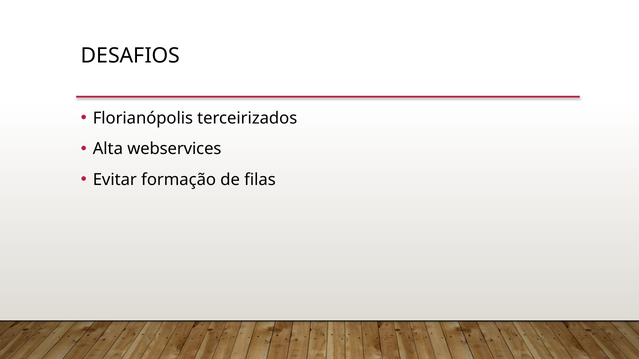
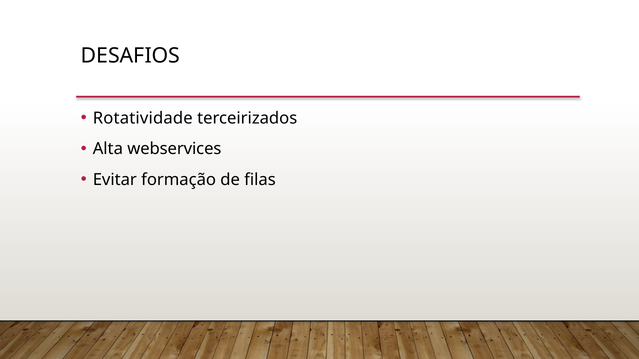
Florianópolis: Florianópolis -> Rotatividade (143, 119)
